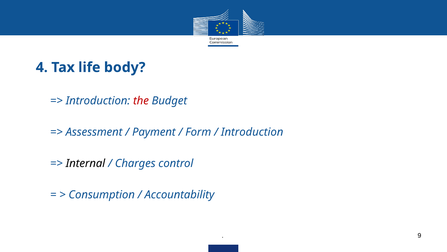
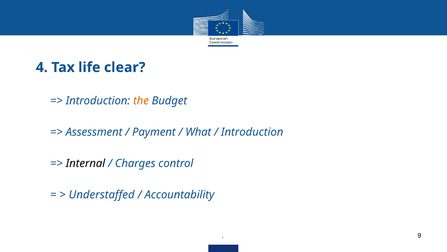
body: body -> clear (125, 67)
the colour: red -> orange (141, 101)
Form: Form -> What (198, 132)
Consumption: Consumption -> Understaffed (102, 194)
